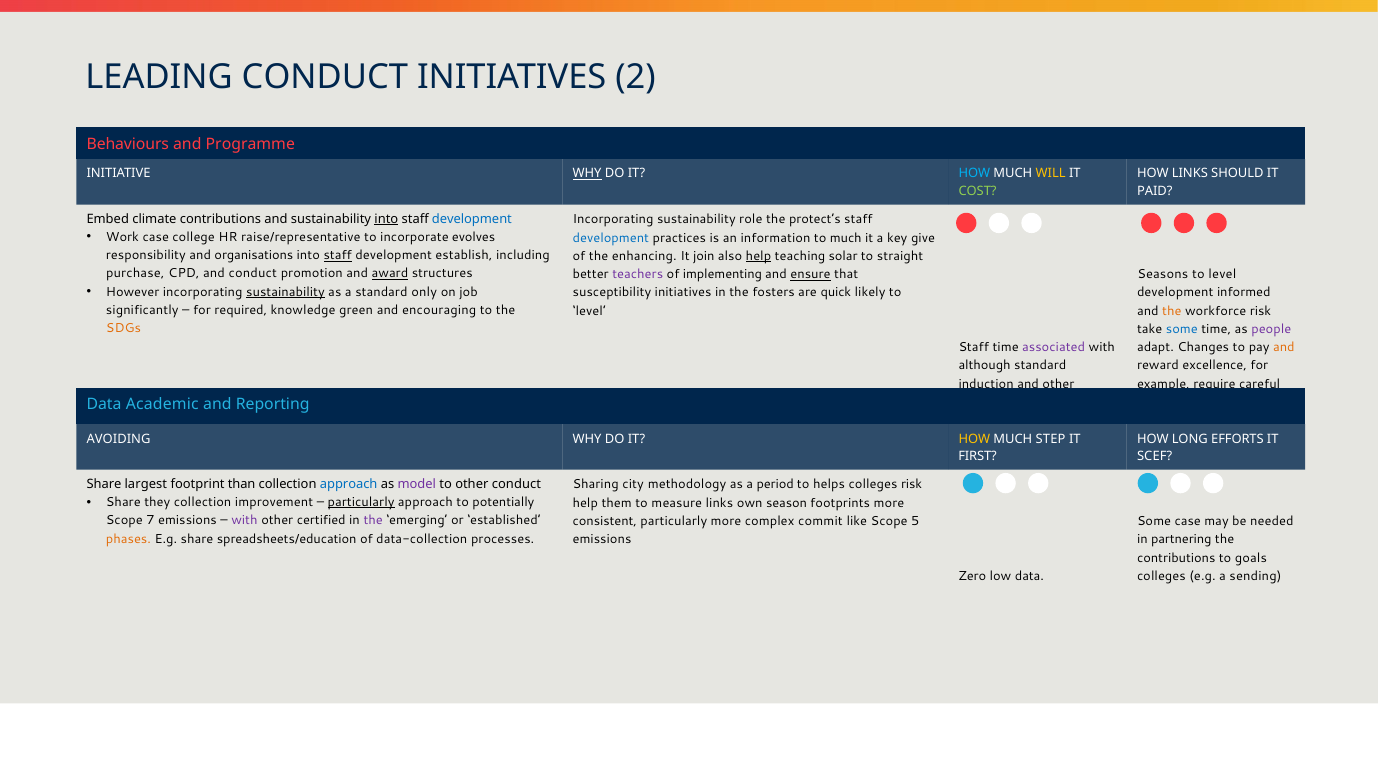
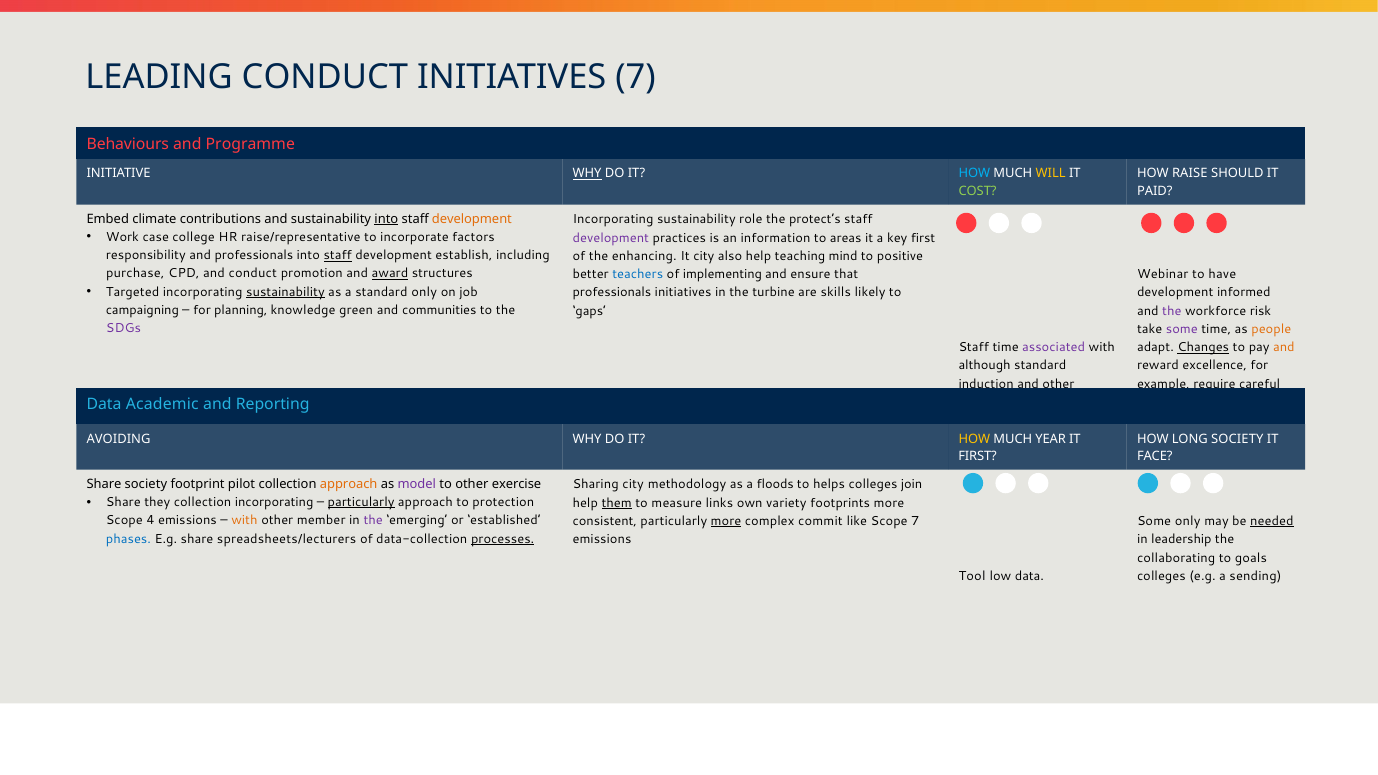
INITIATIVES 2: 2 -> 7 (636, 77)
HOW LINKS: LINKS -> RAISE (1190, 174)
development colour: blue -> orange (472, 219)
evolves: evolves -> factors (473, 237)
development colour: blue -> purple (611, 238)
to much: much -> areas (846, 238)
key give: give -> first (923, 238)
and organisations: organisations -> professionals (254, 256)
It join: join -> city (704, 256)
help underline: present -> none (758, 256)
solar: solar -> mind (843, 256)
straight: straight -> positive (900, 256)
teachers colour: purple -> blue (638, 274)
ensure underline: present -> none (811, 274)
Seasons: Seasons -> Webinar (1163, 275)
level: level -> have (1222, 275)
However: However -> Targeted (133, 292)
susceptibility: susceptibility -> professionals (612, 293)
fosters: fosters -> turbine (774, 293)
quick: quick -> skills (836, 293)
significantly: significantly -> campaigning (142, 310)
required: required -> planning (241, 310)
encouraging: encouraging -> communities (439, 310)
level: level -> gaps (589, 311)
the colour: orange -> purple (1172, 311)
SDGs colour: orange -> purple (124, 329)
some colour: blue -> purple (1182, 329)
people colour: purple -> orange (1271, 329)
Changes underline: none -> present (1203, 348)
STEP: STEP -> YEAR (1051, 439)
LONG EFFORTS: EFFORTS -> SOCIETY (1237, 439)
SCEF: SCEF -> FACE (1155, 457)
period: period -> floods (775, 485)
colleges risk: risk -> join (912, 485)
Share largest: largest -> society (146, 485)
than: than -> pilot (242, 485)
approach colour: blue -> orange (349, 485)
other conduct: conduct -> exercise (516, 485)
collection improvement: improvement -> incorporating (274, 503)
potentially: potentially -> protection (503, 503)
them underline: none -> present (617, 503)
season: season -> variety (786, 503)
7: 7 -> 4 (150, 521)
with colour: purple -> orange (244, 521)
certified: certified -> member (321, 521)
more underline: none -> present (726, 522)
Scope 5: 5 -> 7 (915, 522)
Some case: case -> only (1188, 522)
needed underline: none -> present (1272, 522)
phases colour: orange -> blue (128, 539)
spreadsheets/education: spreadsheets/education -> spreadsheets/lecturers (287, 539)
processes underline: none -> present (503, 539)
partnering: partnering -> leadership (1181, 540)
contributions: contributions -> collaborating (1176, 558)
Zero: Zero -> Tool (972, 576)
